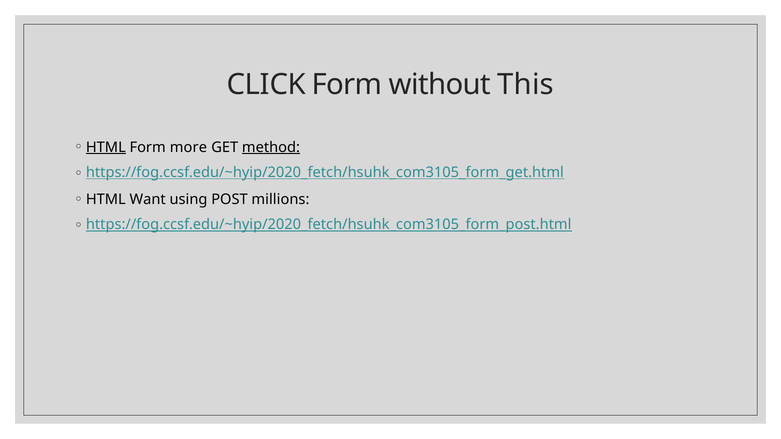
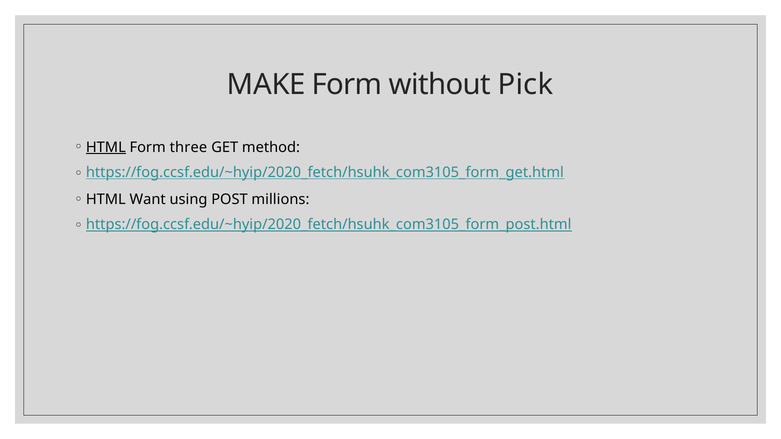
CLICK: CLICK -> MAKE (266, 85)
This: This -> Pick (526, 85)
more: more -> three (188, 147)
method underline: present -> none (271, 147)
